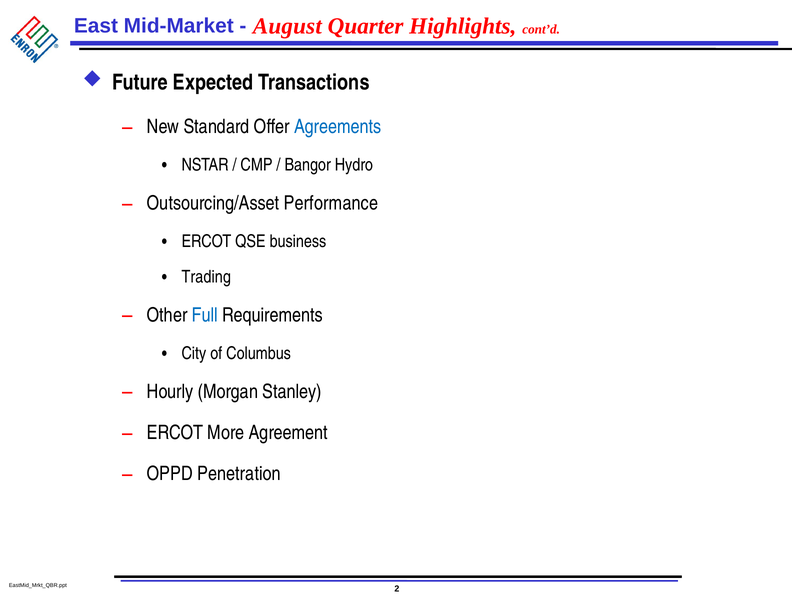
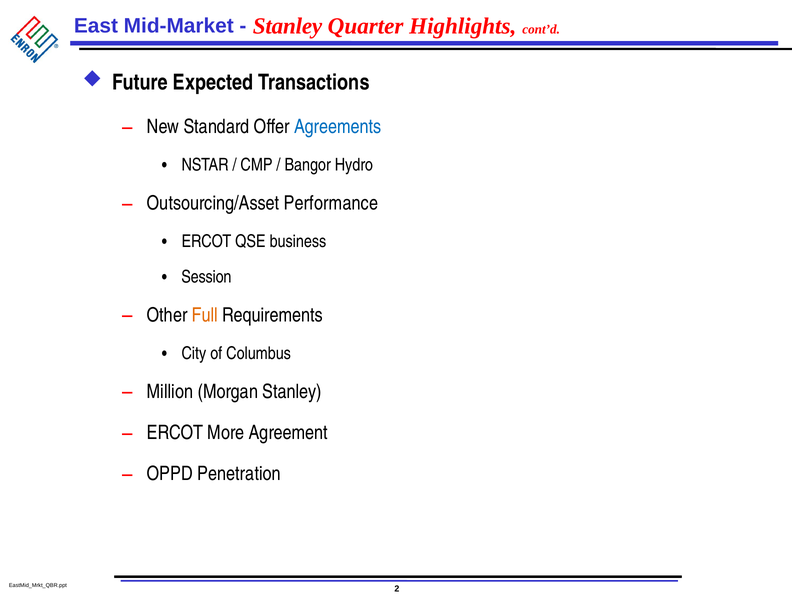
August: August -> Stanley (288, 26)
Trading: Trading -> Session (206, 277)
Full colour: blue -> orange (205, 315)
Hourly: Hourly -> Million (170, 392)
